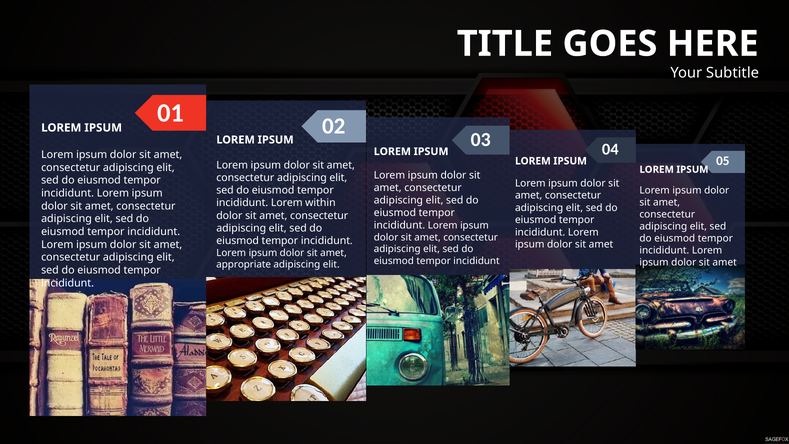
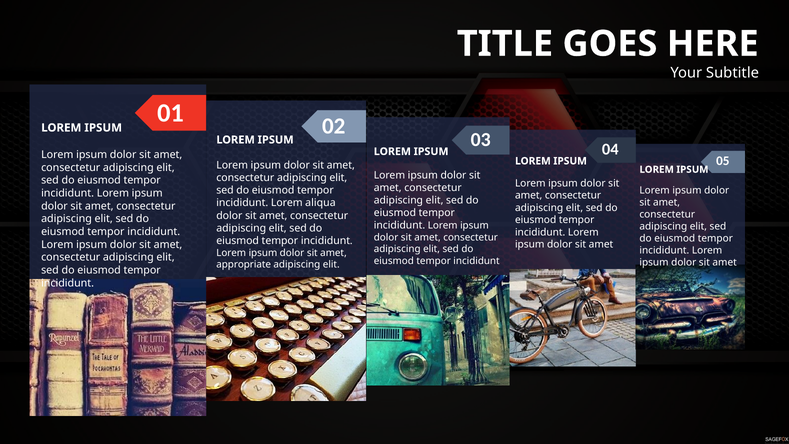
within: within -> aliqua (320, 203)
